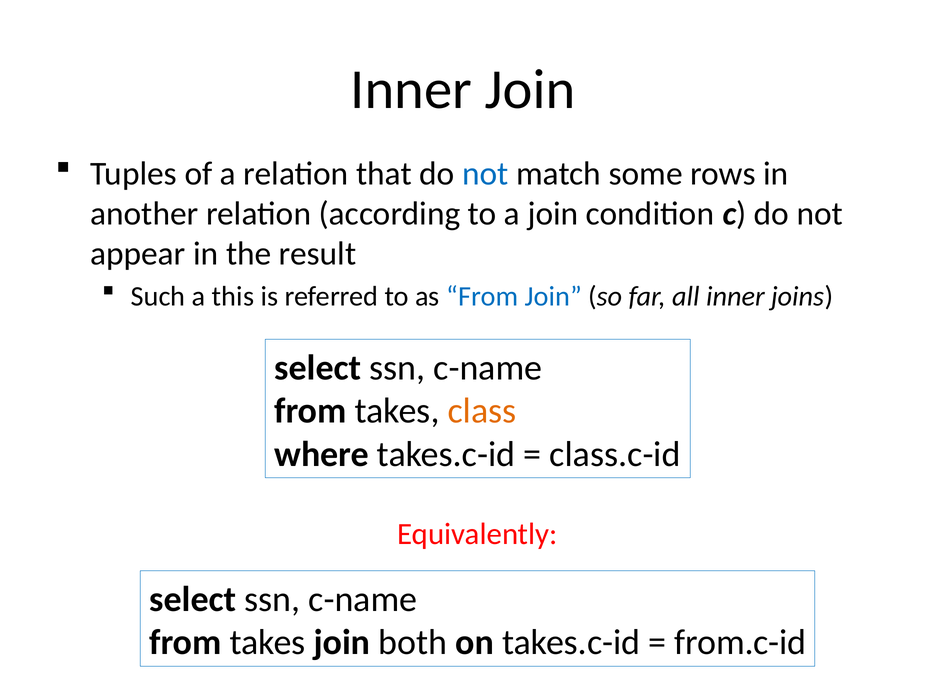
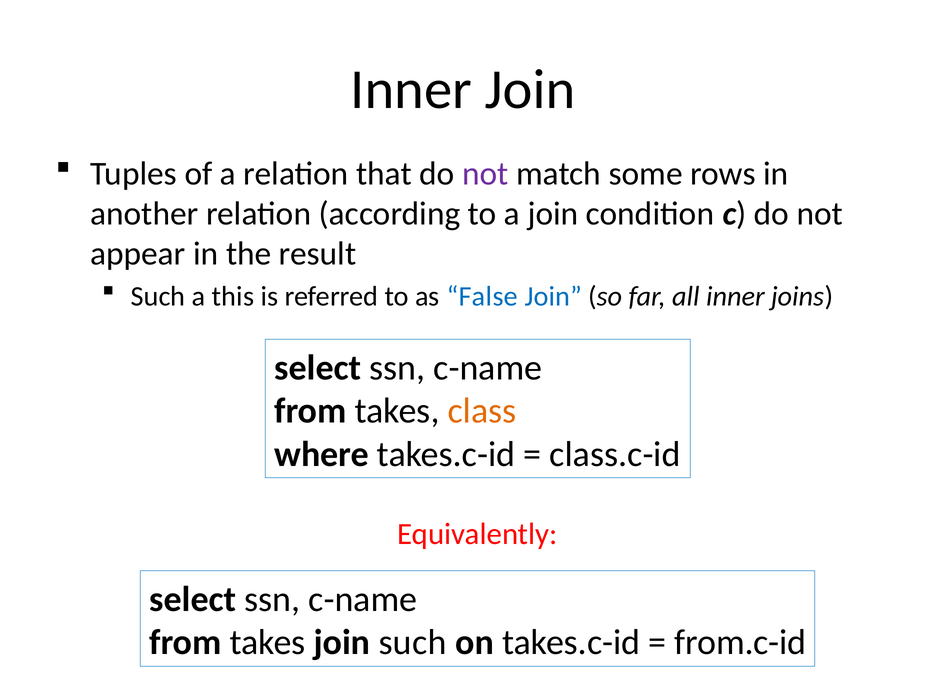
not colour: blue -> purple (485, 174)
as From: From -> False (482, 296)
join both: both -> such (413, 643)
